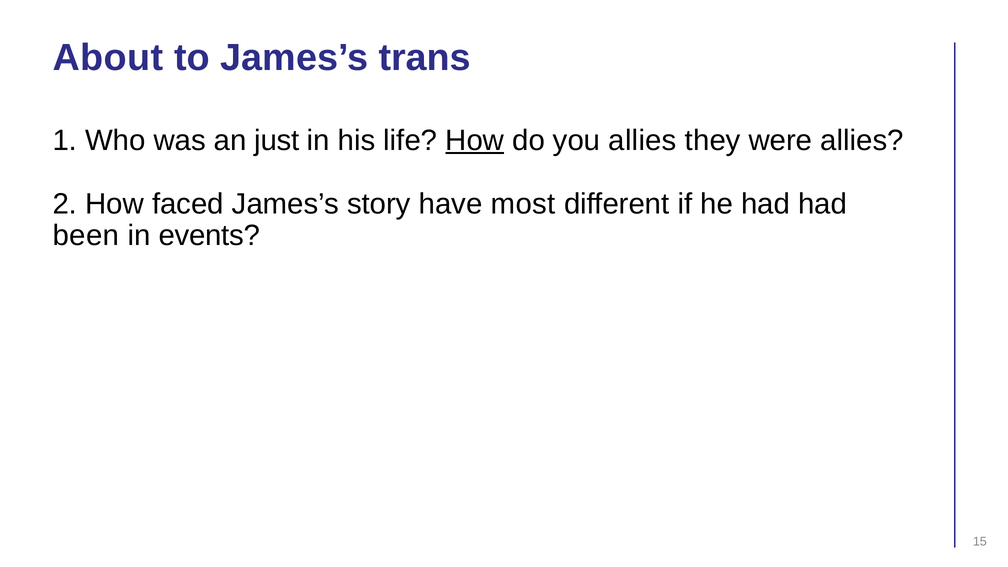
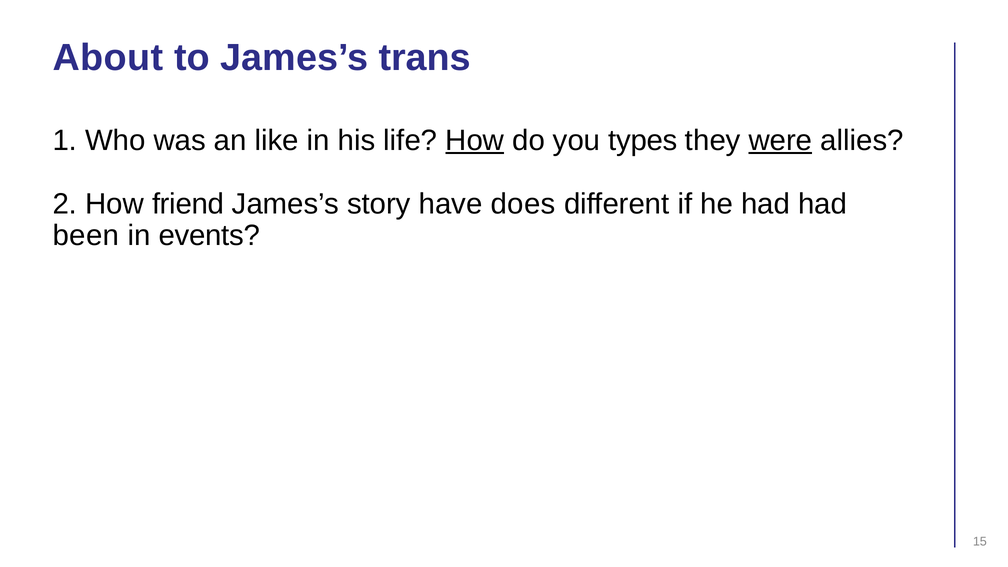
just: just -> like (277, 140)
you allies: allies -> types (643, 140)
were underline: none -> present (780, 140)
faced: faced -> friend (188, 204)
most: most -> does (523, 204)
